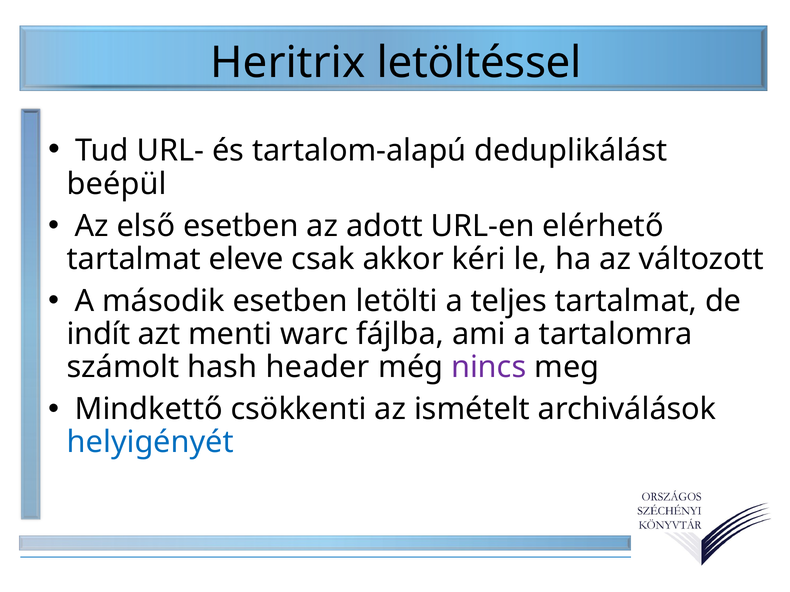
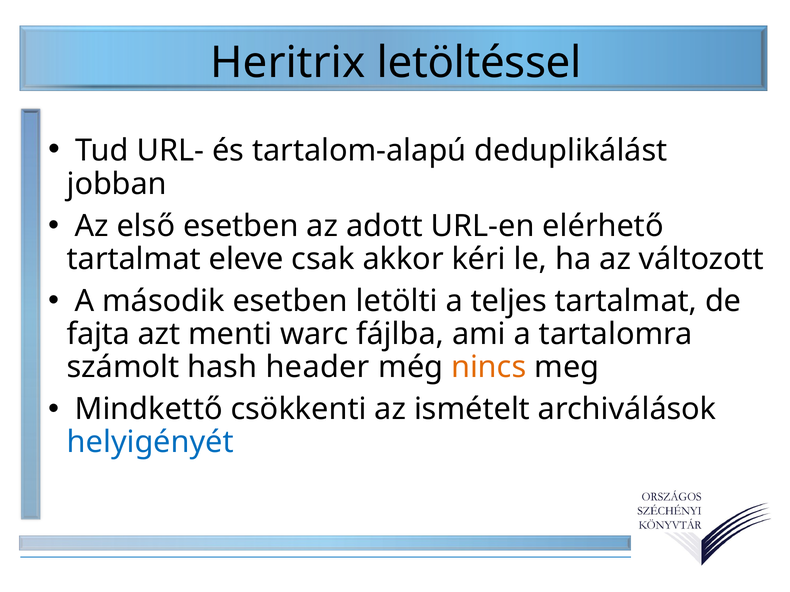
beépül: beépül -> jobban (117, 184)
indít: indít -> fajta (98, 334)
nincs colour: purple -> orange (489, 368)
